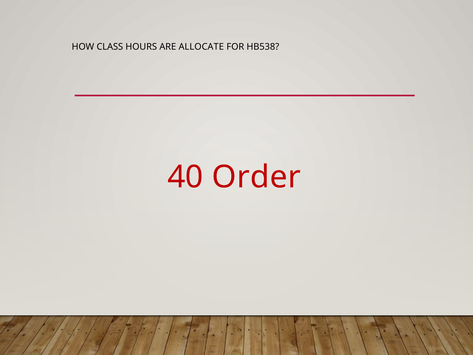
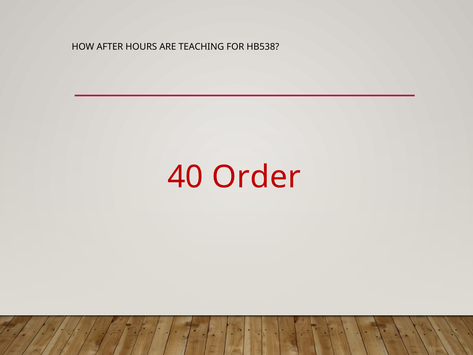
CLASS: CLASS -> AFTER (110, 47)
ALLOCATE: ALLOCATE -> TEACHING (201, 47)
